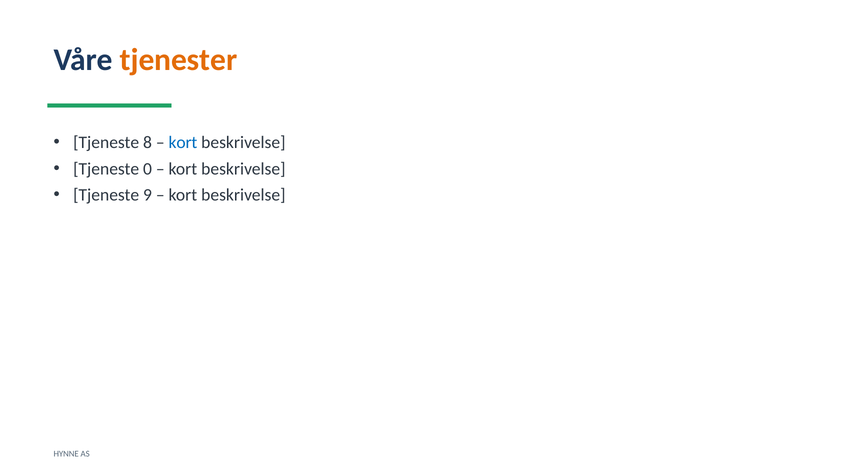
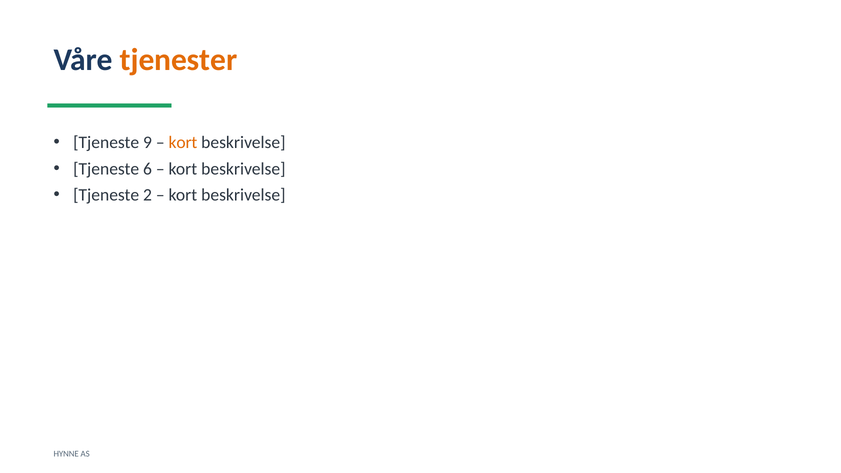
8: 8 -> 9 (147, 142)
kort colour: blue -> orange (183, 142)
0: 0 -> 6 (147, 169)
9: 9 -> 2 (147, 195)
